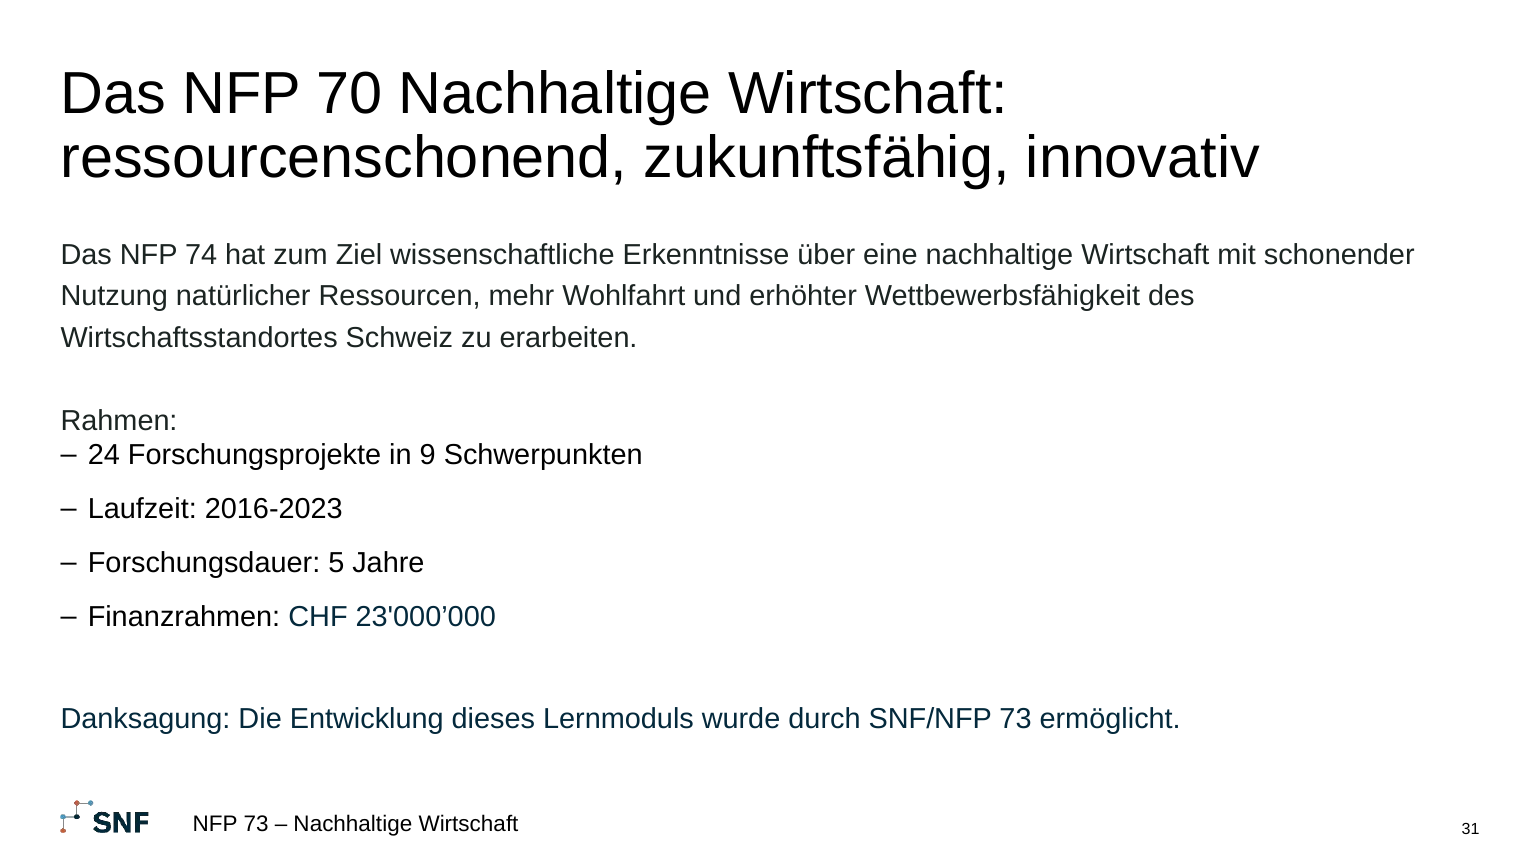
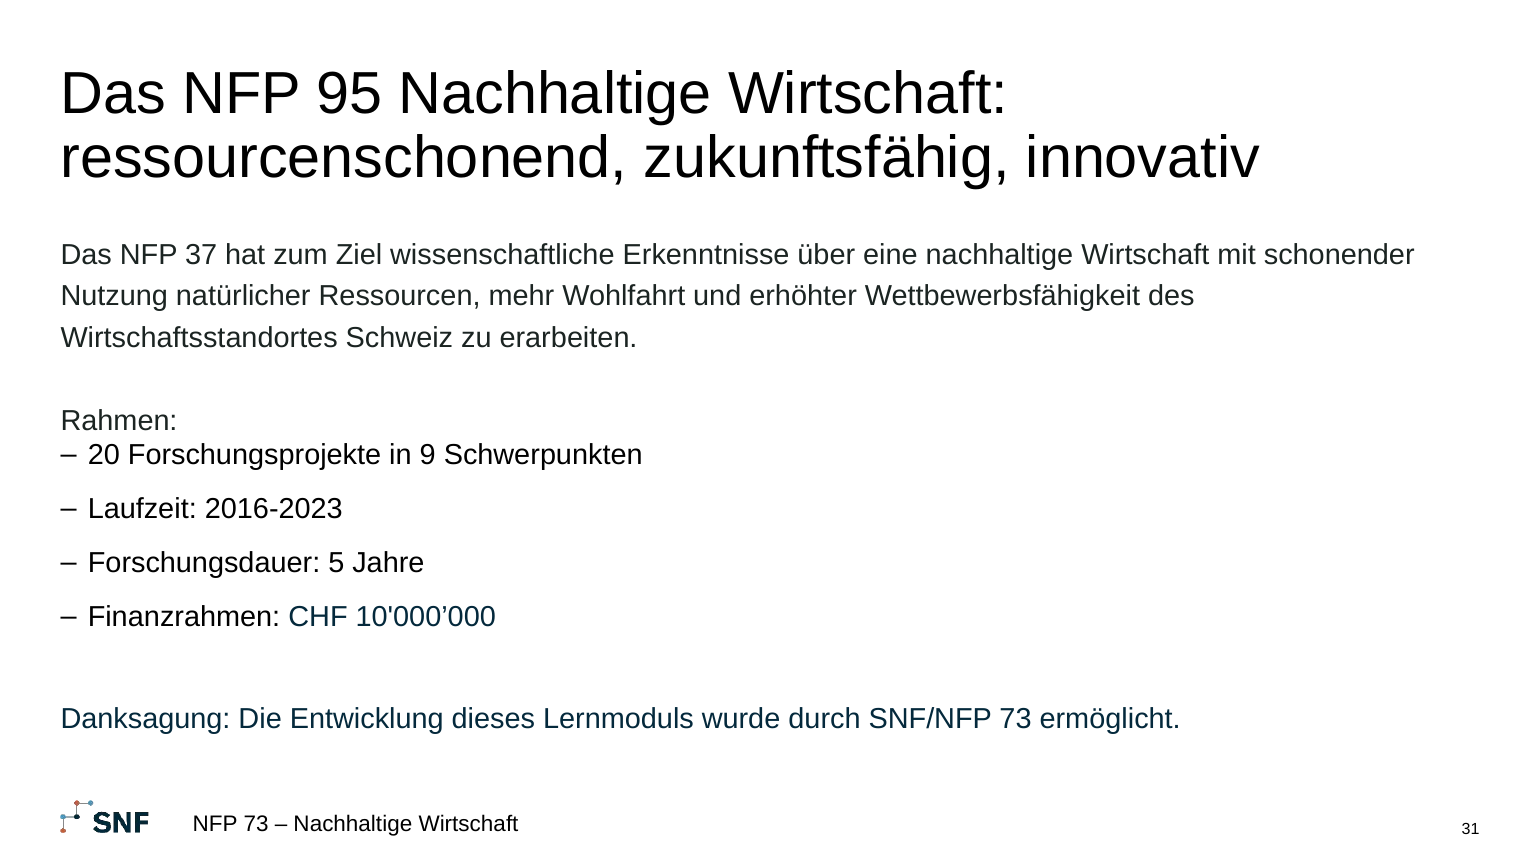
70: 70 -> 95 (349, 94)
74: 74 -> 37 (201, 255)
24: 24 -> 20 (104, 456)
23'000’000: 23'000’000 -> 10'000’000 (426, 617)
